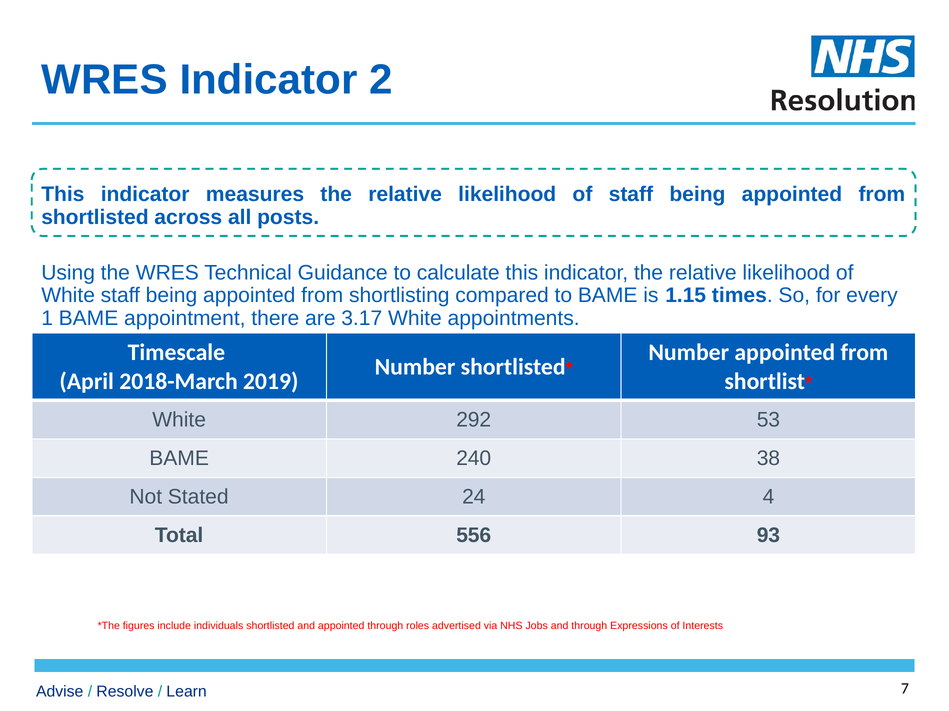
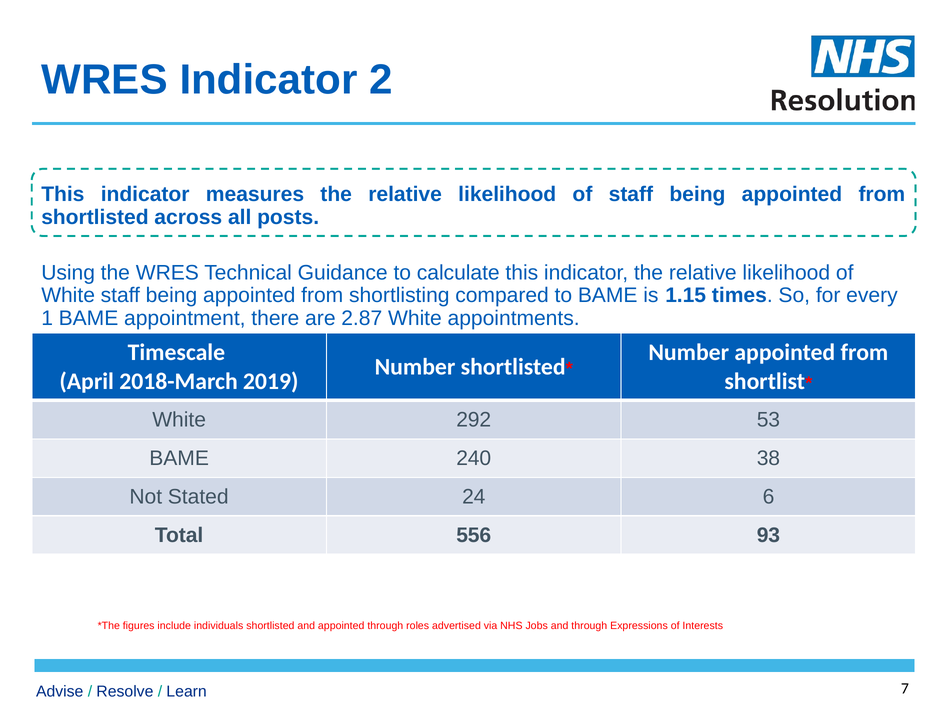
3.17: 3.17 -> 2.87 (362, 318)
4: 4 -> 6 (768, 497)
